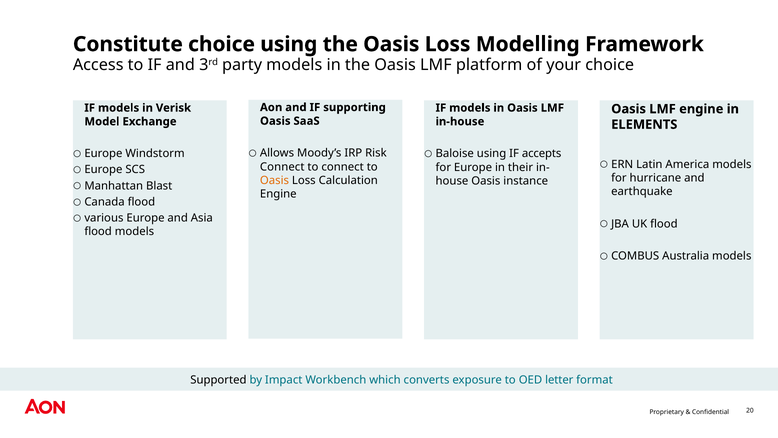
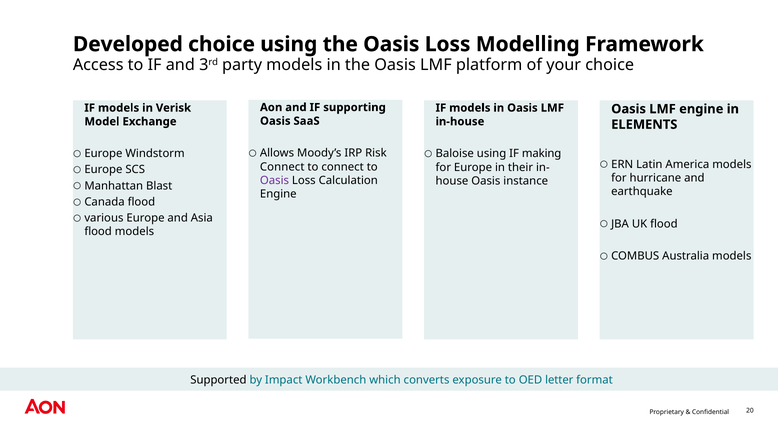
Constitute: Constitute -> Developed (128, 44)
accepts: accepts -> making (542, 154)
Oasis colour: orange -> purple (275, 180)
